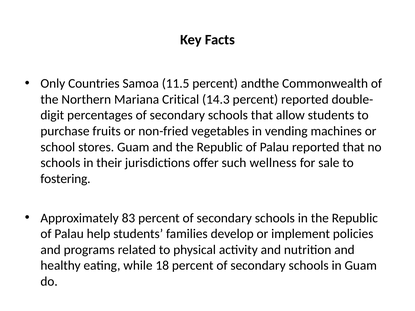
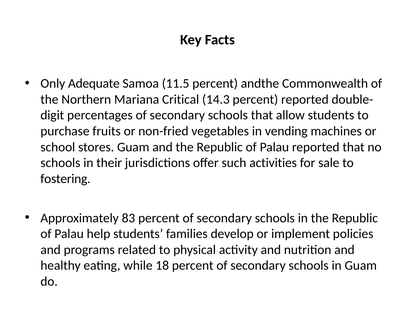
Countries: Countries -> Adequate (94, 84)
wellness: wellness -> activities (273, 163)
